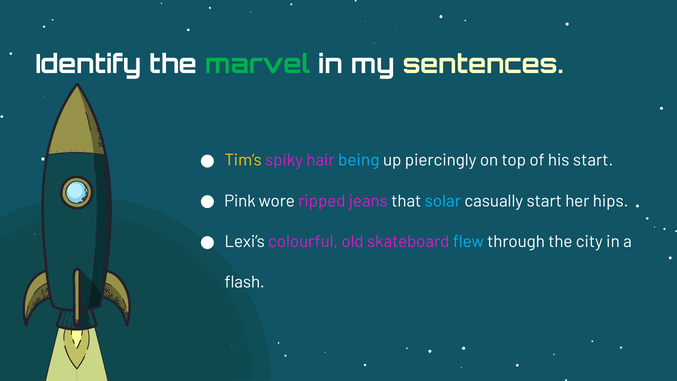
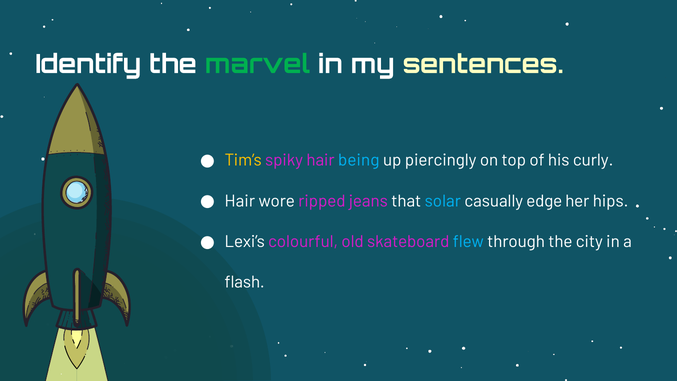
his start: start -> curly (593, 160)
Pink: Pink -> Hair (240, 201)
casually start: start -> edge (544, 201)
